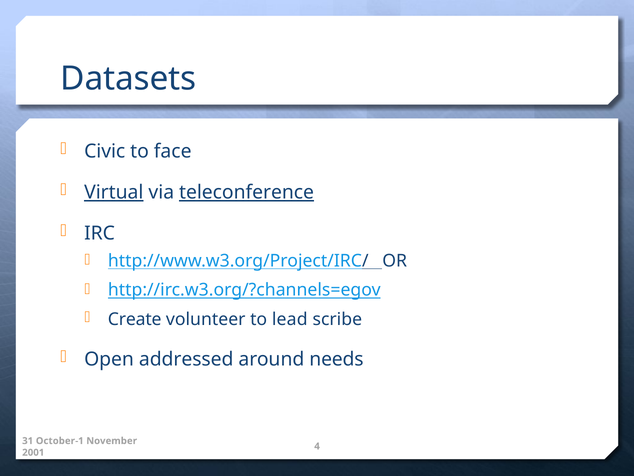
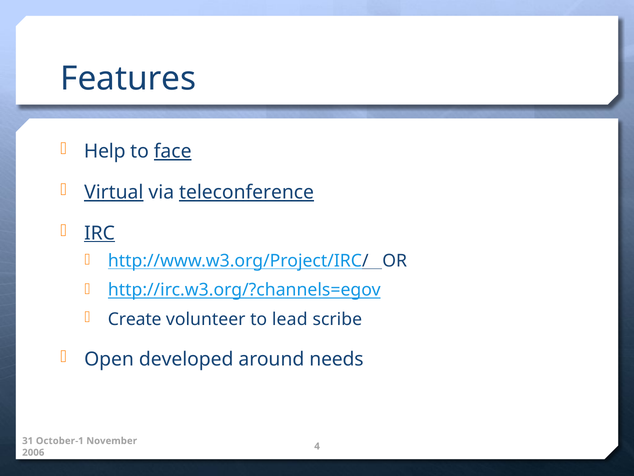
Datasets: Datasets -> Features (128, 79)
Civic: Civic -> Help (105, 151)
face underline: none -> present (173, 151)
IRC underline: none -> present (100, 233)
addressed: addressed -> developed (186, 359)
2001: 2001 -> 2006 (33, 452)
